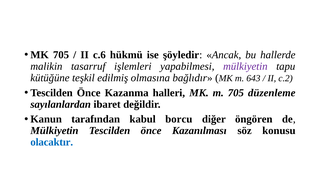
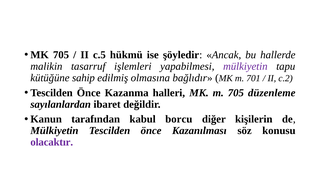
c.6: c.6 -> c.5 (99, 55)
teşkil: teşkil -> sahip (83, 78)
643: 643 -> 701 (253, 78)
öngören: öngören -> kişilerin (254, 119)
olacaktır colour: blue -> purple (52, 142)
